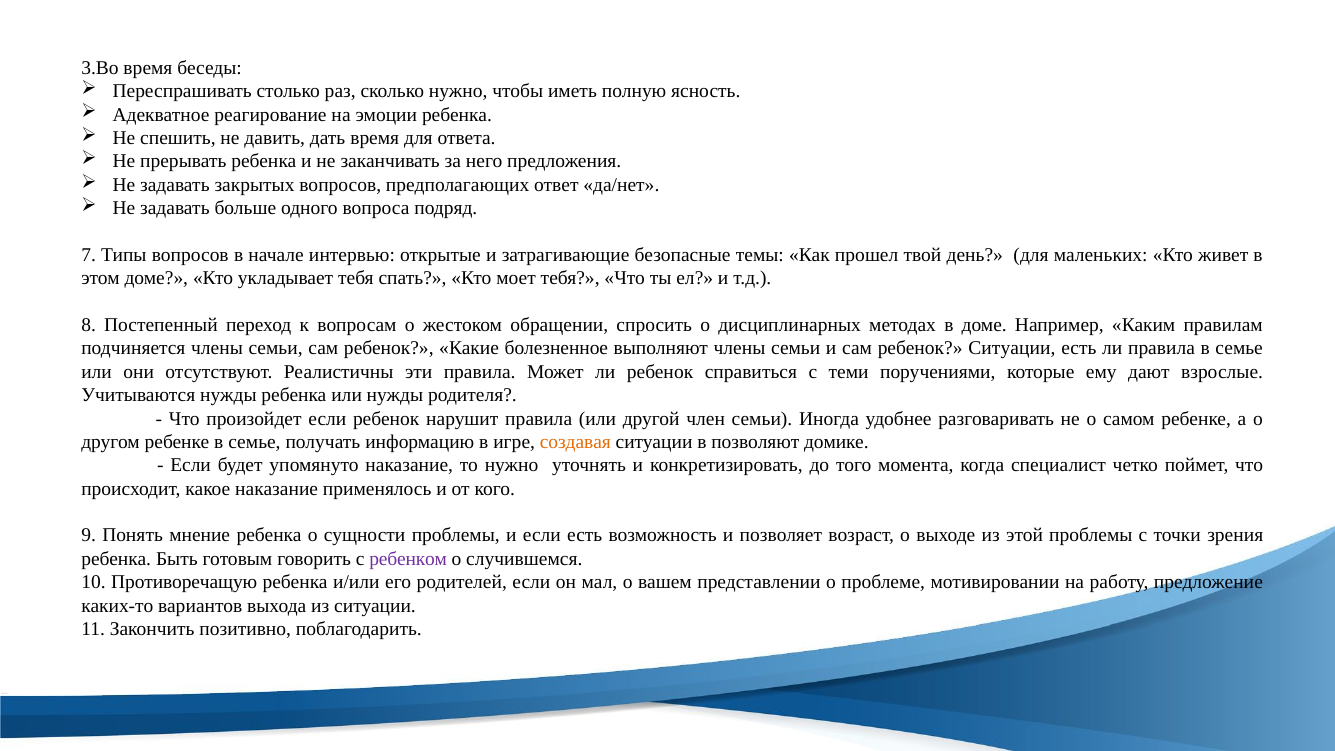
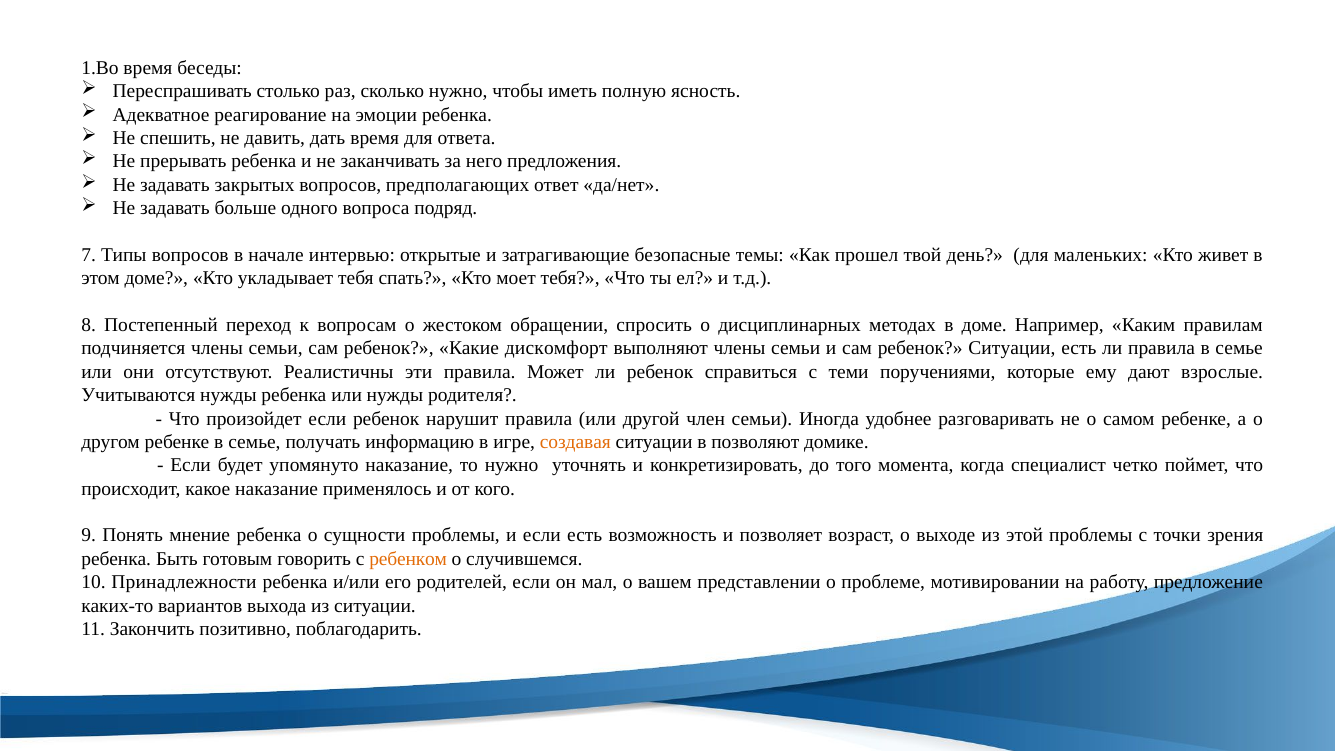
3.Во: 3.Во -> 1.Во (100, 68)
болезненное: болезненное -> дискомфорт (556, 349)
ребенком colour: purple -> orange (408, 559)
Противоречащую: Противоречащую -> Принадлежности (184, 582)
